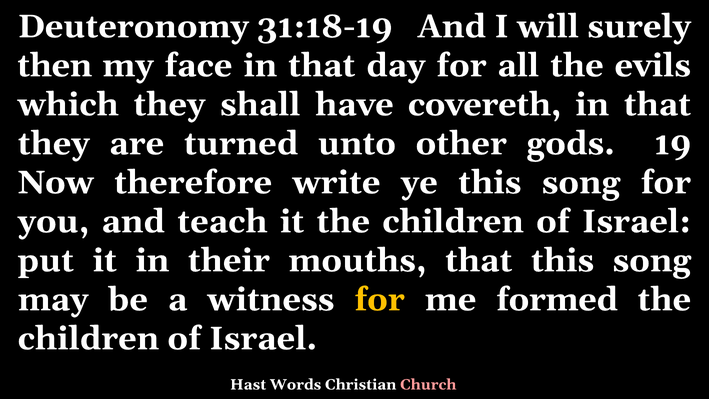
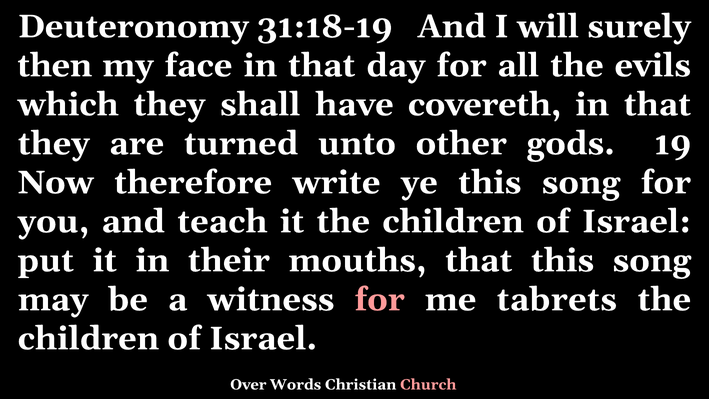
for colour: yellow -> pink (380, 299)
formed: formed -> tabrets (557, 299)
Hast: Hast -> Over (248, 384)
